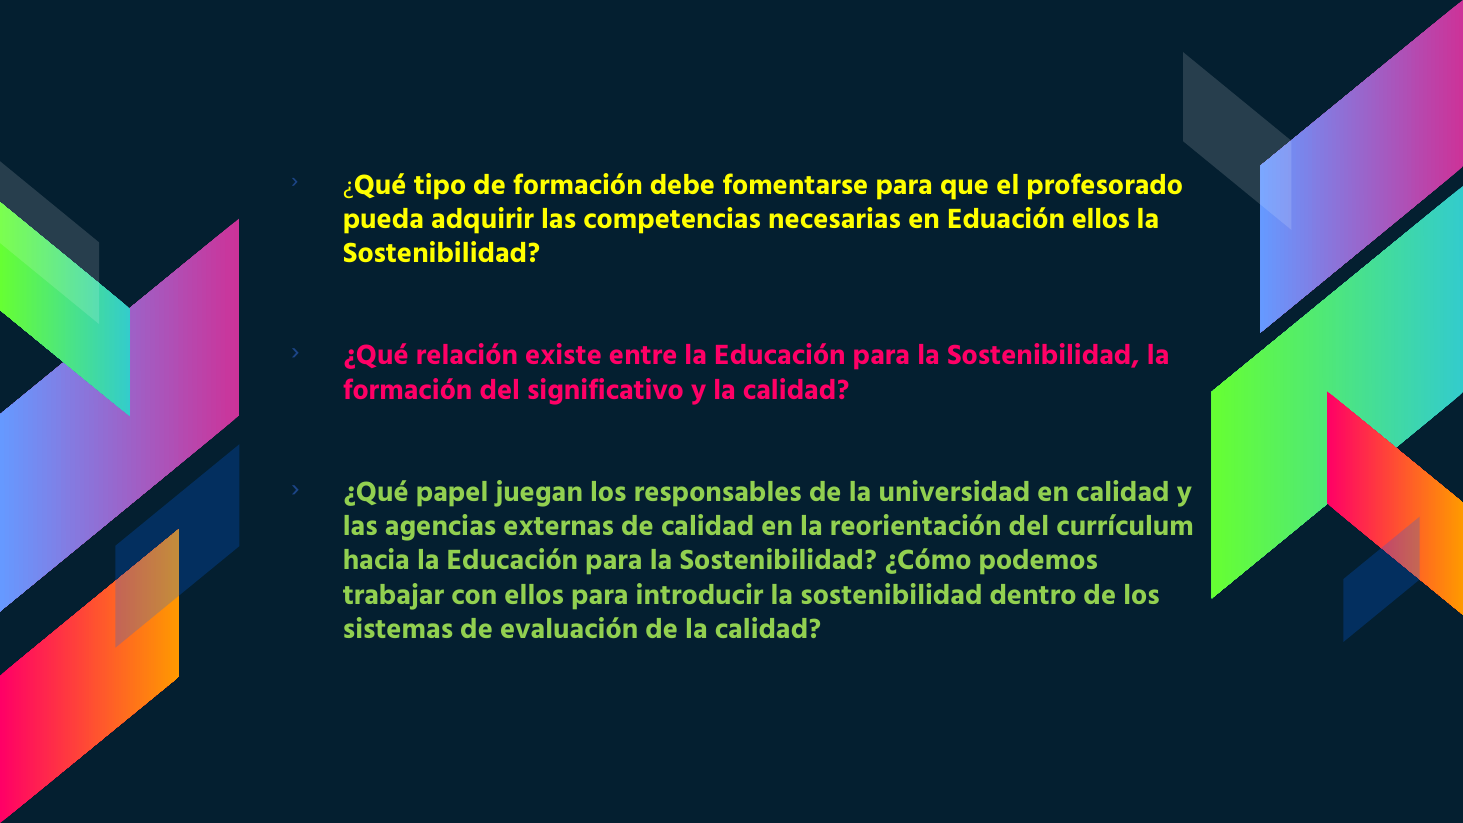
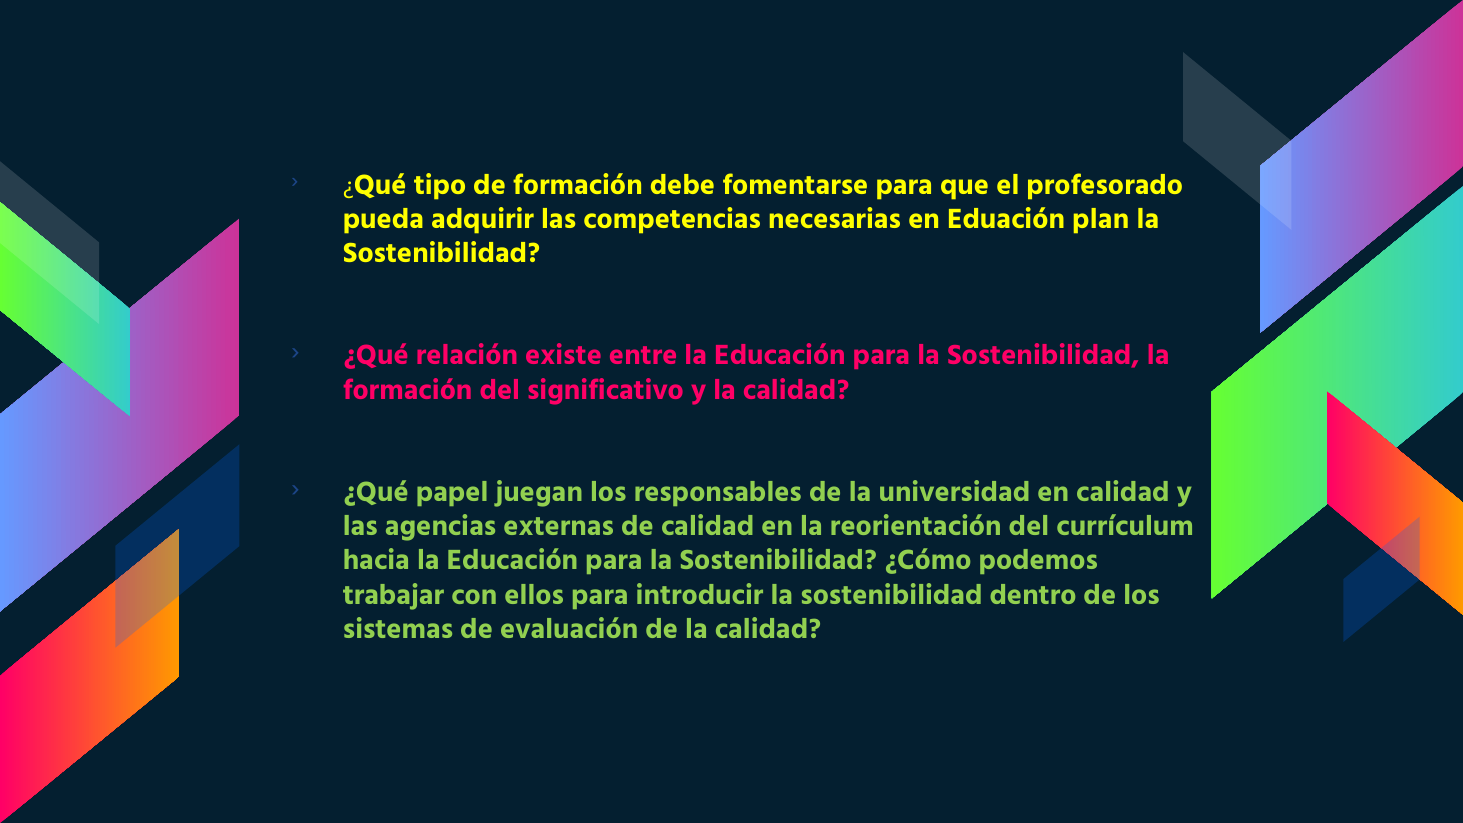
Eduación ellos: ellos -> plan (1101, 219)
